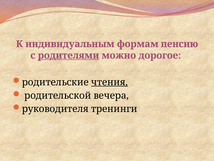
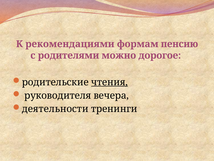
индивидуальным: индивидуальным -> рекомендациями (70, 44)
родителями underline: present -> none (68, 55)
родительской: родительской -> руководителя (58, 95)
руководителя: руководителя -> деятельности (55, 109)
